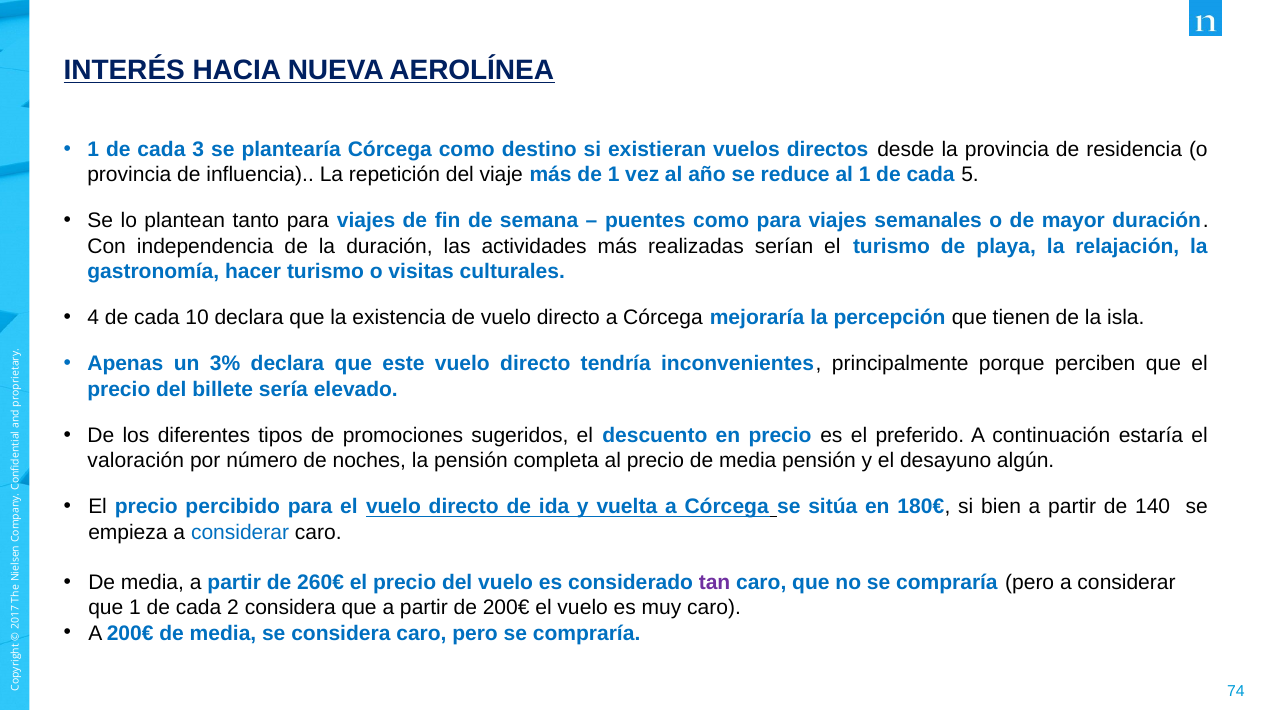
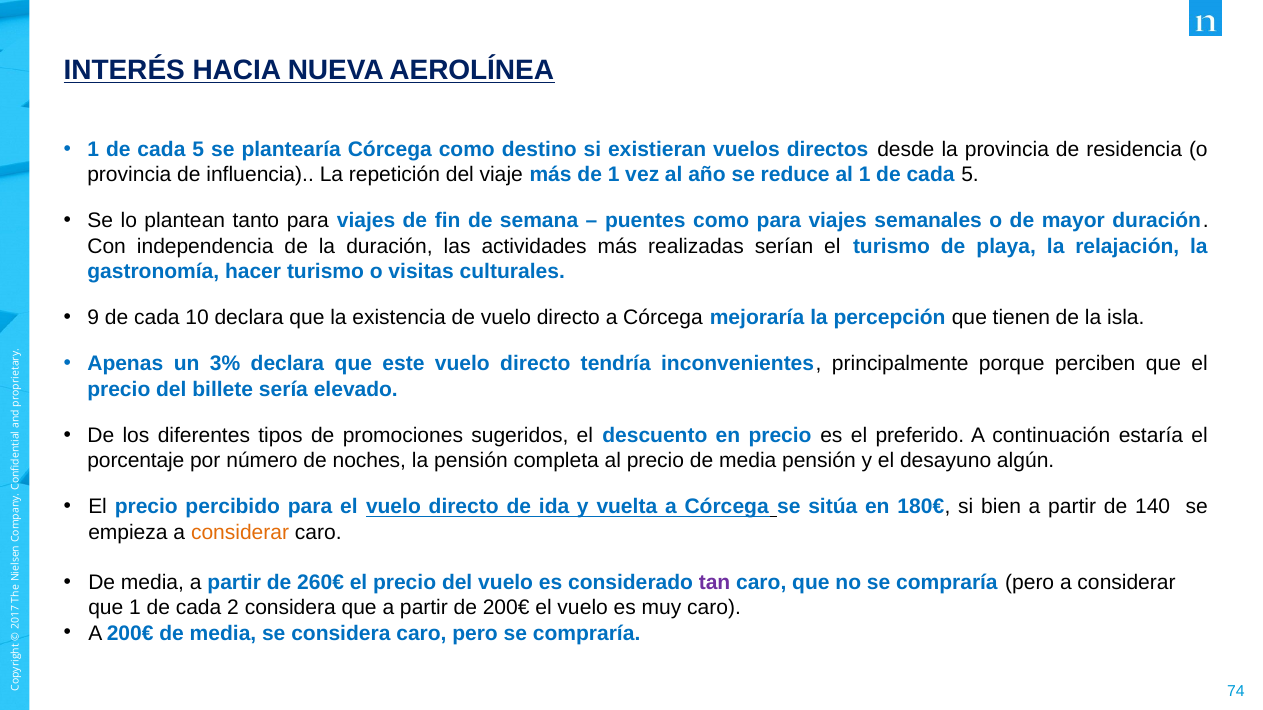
3: 3 -> 5 (198, 149)
4: 4 -> 9 (93, 318)
valoración: valoración -> porcentaje (136, 461)
considerar colour: blue -> orange (240, 533)
